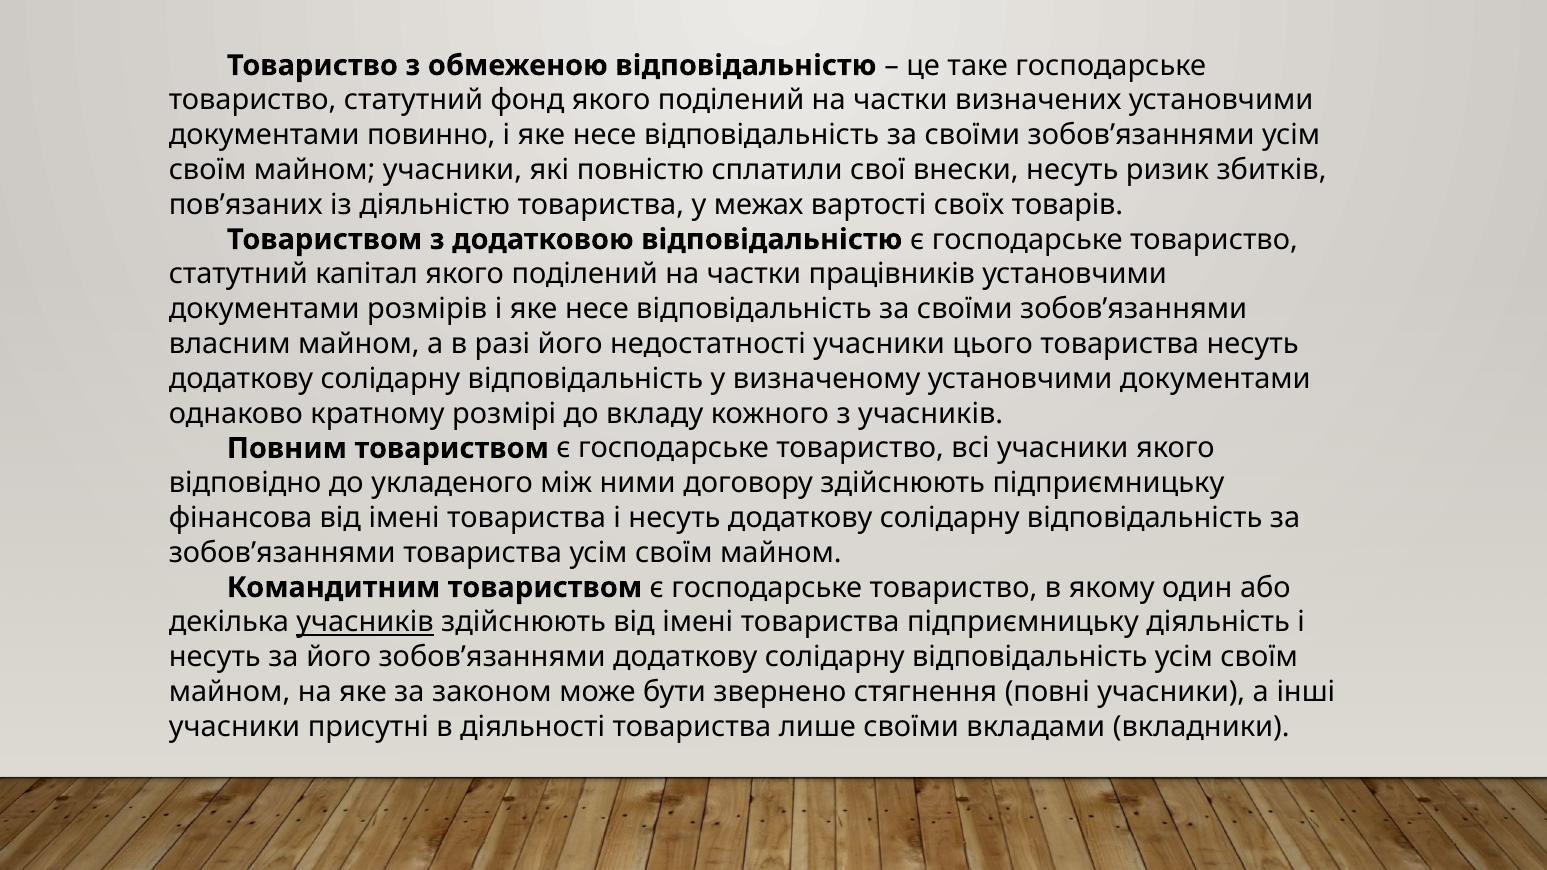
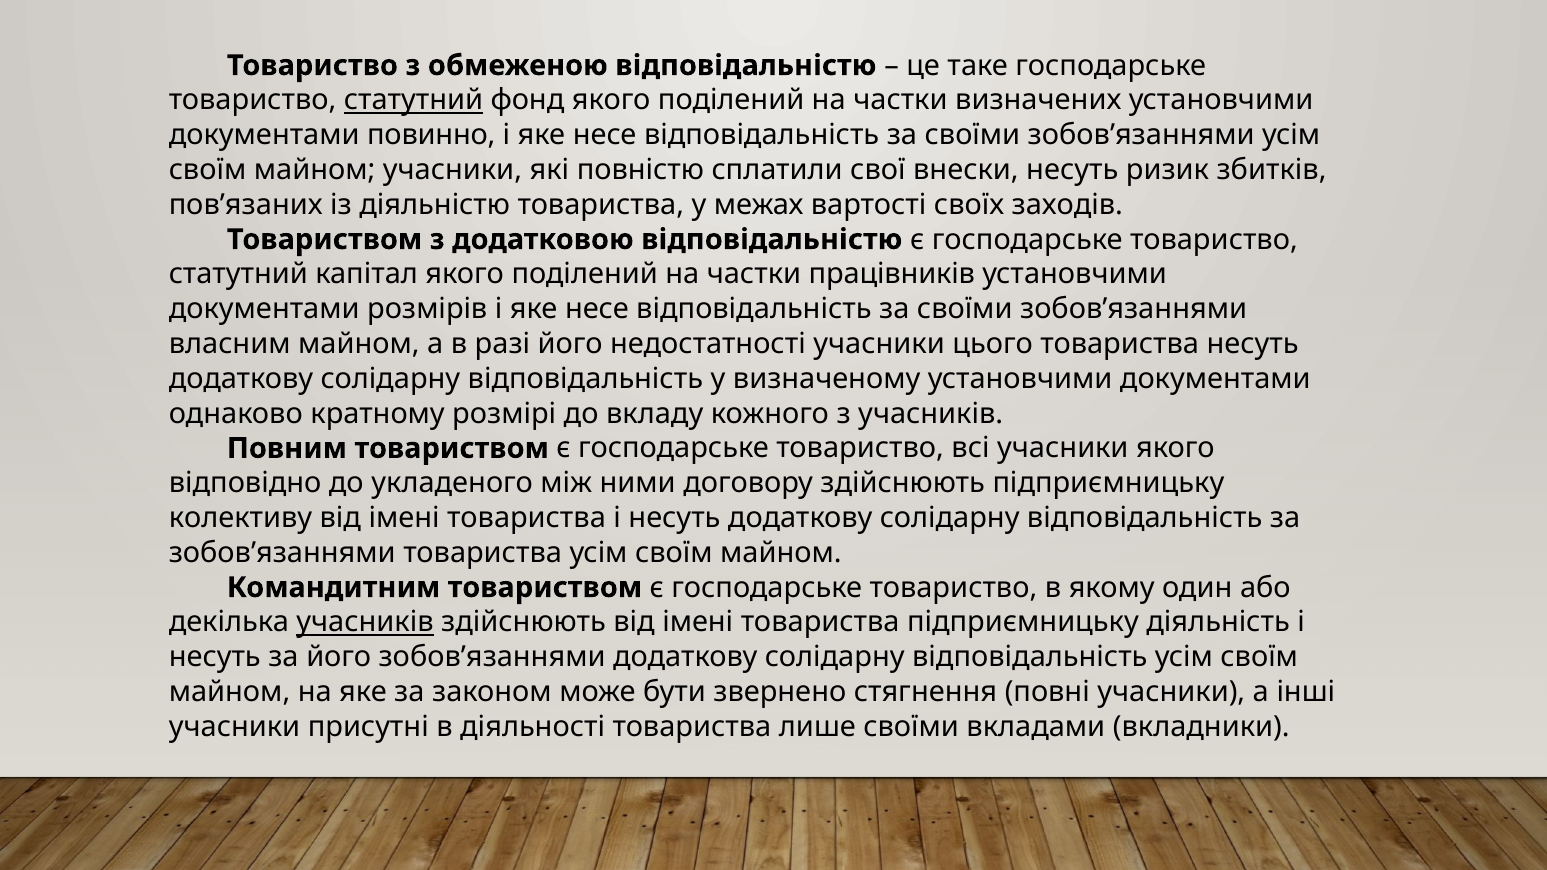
статутний underline: none -> present (414, 100)
товарів: товарів -> заходів (1067, 205)
фінансова: фінансова -> колективу (240, 518)
